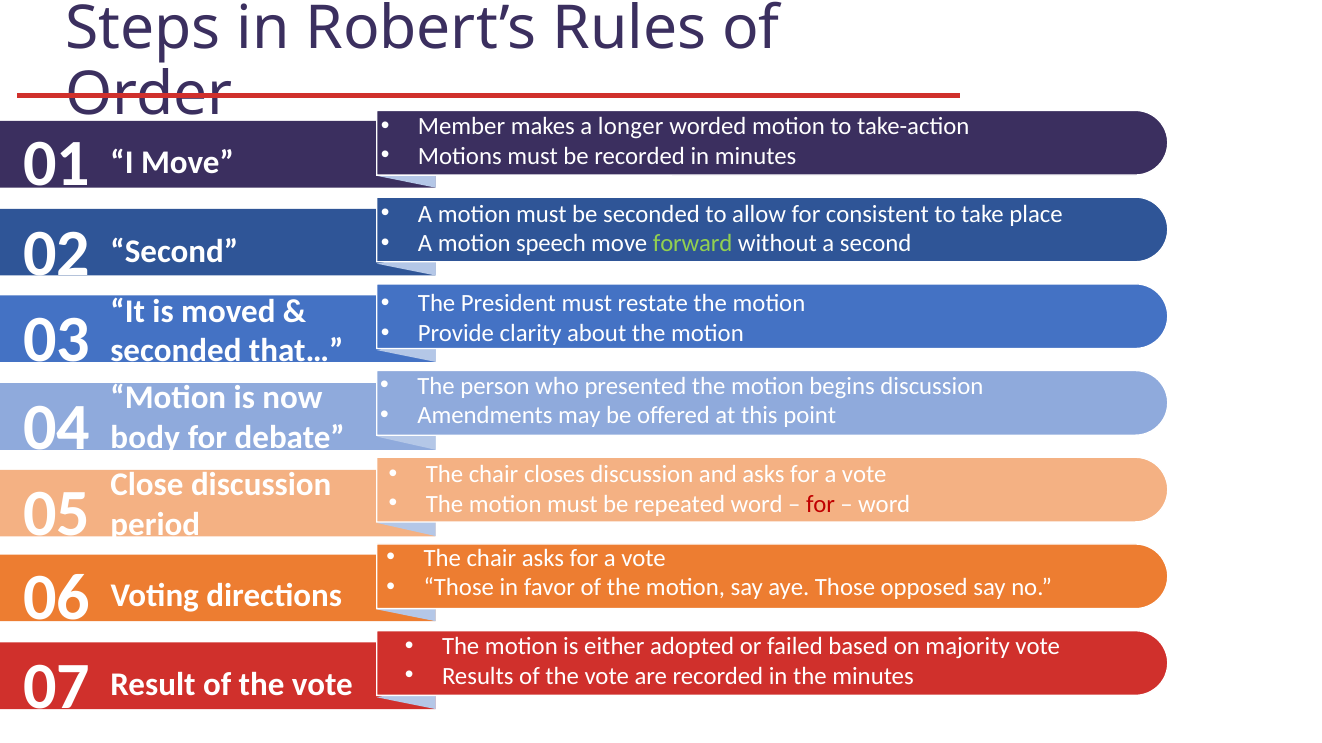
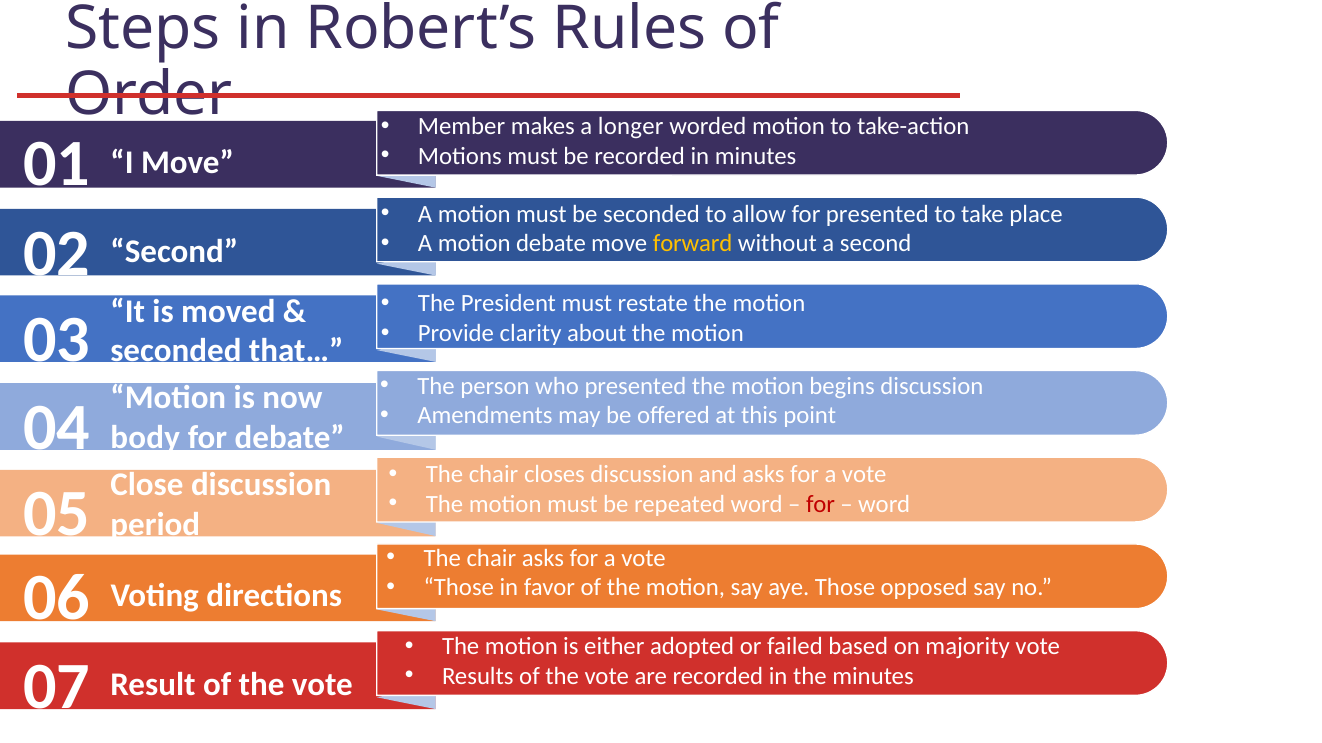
for consistent: consistent -> presented (877, 214)
motion speech: speech -> debate (551, 244)
forward colour: light green -> yellow (693, 244)
